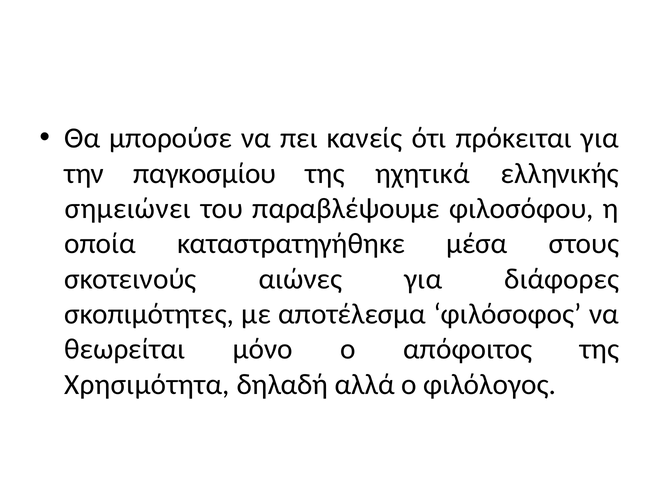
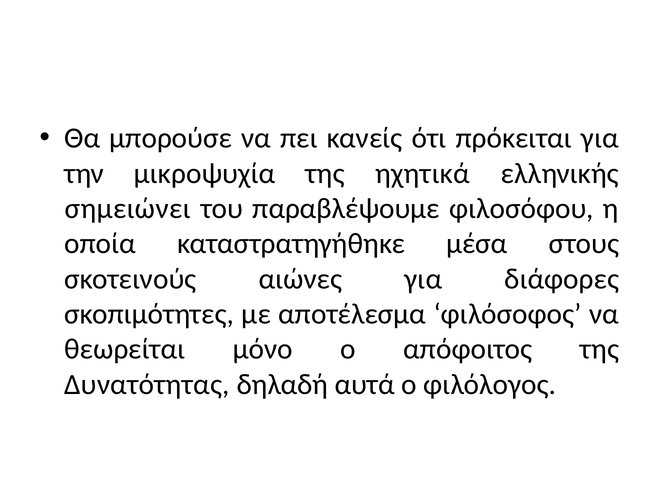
παγκοσμίου: παγκοσμίου -> μικροψυχία (205, 173)
Χρησιμότητα: Χρησιμότητα -> Δυνατότητας (147, 385)
αλλά: αλλά -> αυτά (365, 385)
